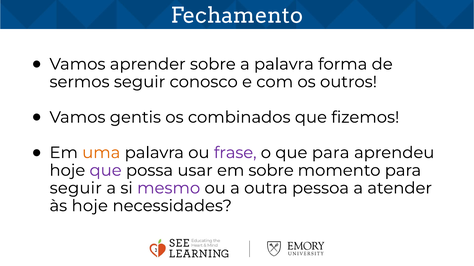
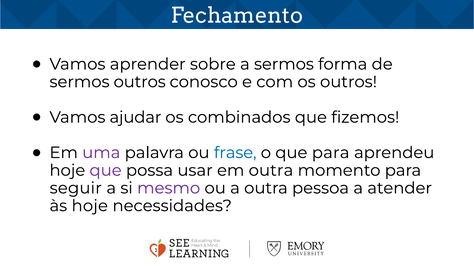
a palavra: palavra -> sermos (284, 64)
sermos seguir: seguir -> outros (140, 82)
gentis: gentis -> ajudar (135, 118)
uma colour: orange -> purple (101, 153)
frase colour: purple -> blue (235, 153)
em sobre: sobre -> outra (271, 171)
